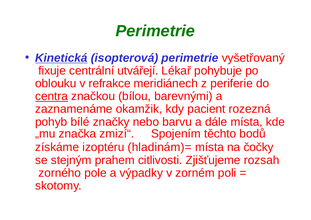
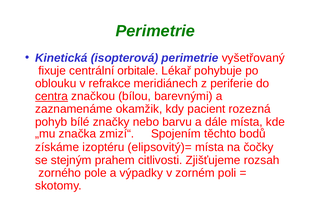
Kinetická underline: present -> none (61, 58)
utvářejí: utvářejí -> orbitale (138, 71)
hladinám)=: hladinám)= -> elipsovitý)= (160, 147)
